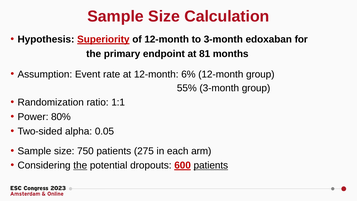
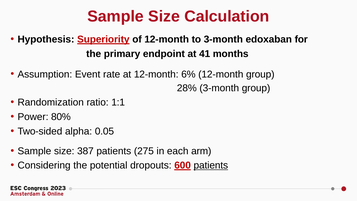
81: 81 -> 41 (205, 54)
55%: 55% -> 28% (187, 88)
750: 750 -> 387 (85, 151)
the underline: present -> none (80, 165)
